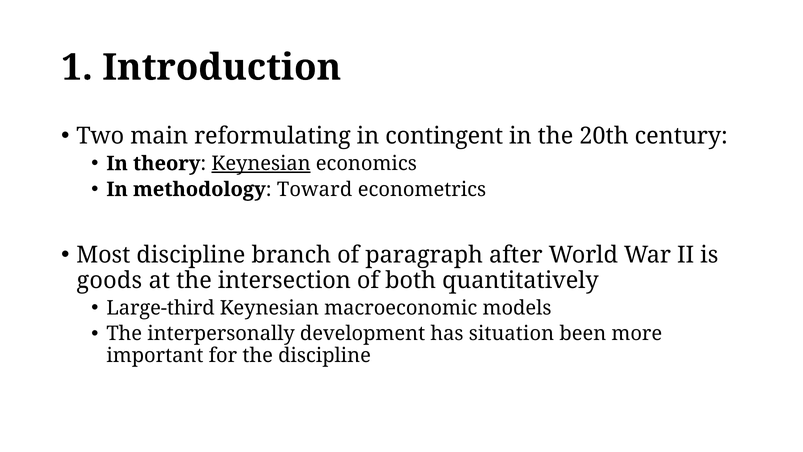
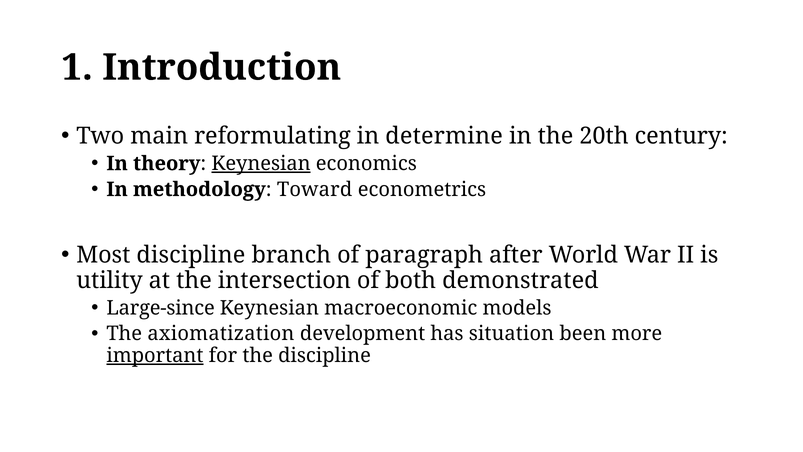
contingent: contingent -> determine (444, 136)
goods: goods -> utility (109, 280)
quantitatively: quantitatively -> demonstrated (520, 280)
Large-third: Large-third -> Large-since (161, 308)
interpersonally: interpersonally -> axiomatization (221, 334)
important underline: none -> present (155, 355)
